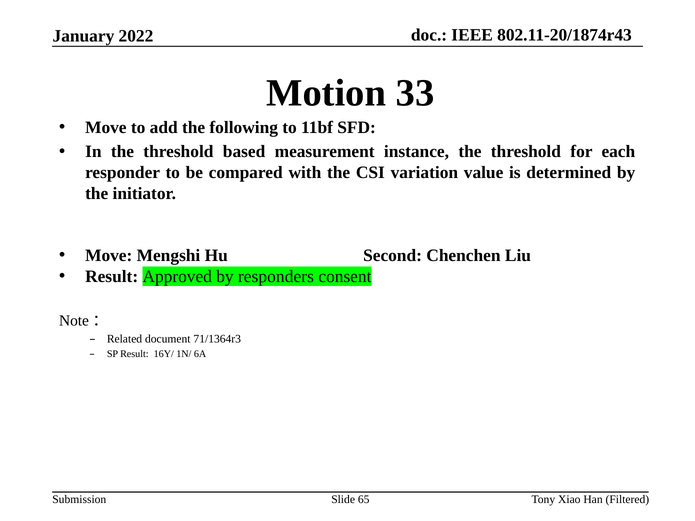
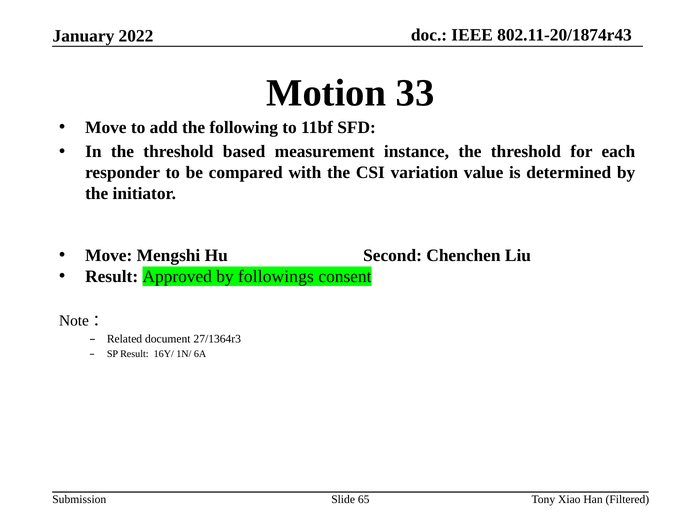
responders: responders -> followings (276, 277)
71/1364r3: 71/1364r3 -> 27/1364r3 (217, 339)
